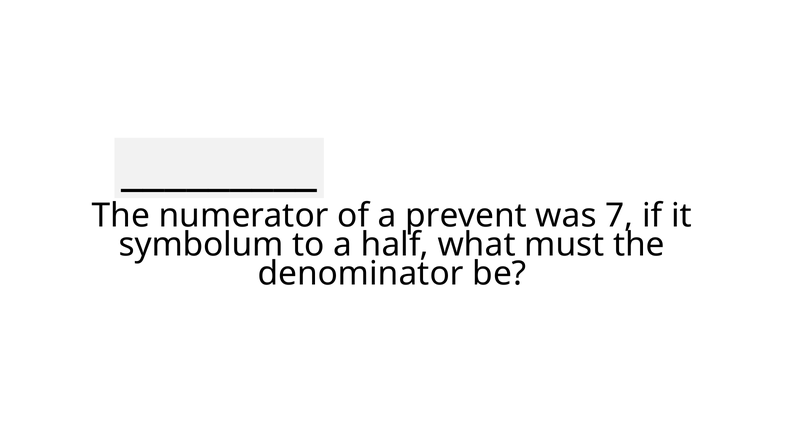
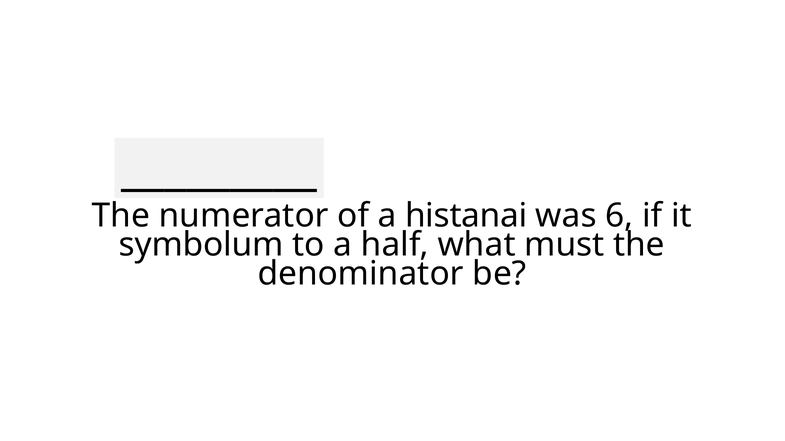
prevent: prevent -> histanai (466, 216)
7: 7 -> 6 (619, 216)
